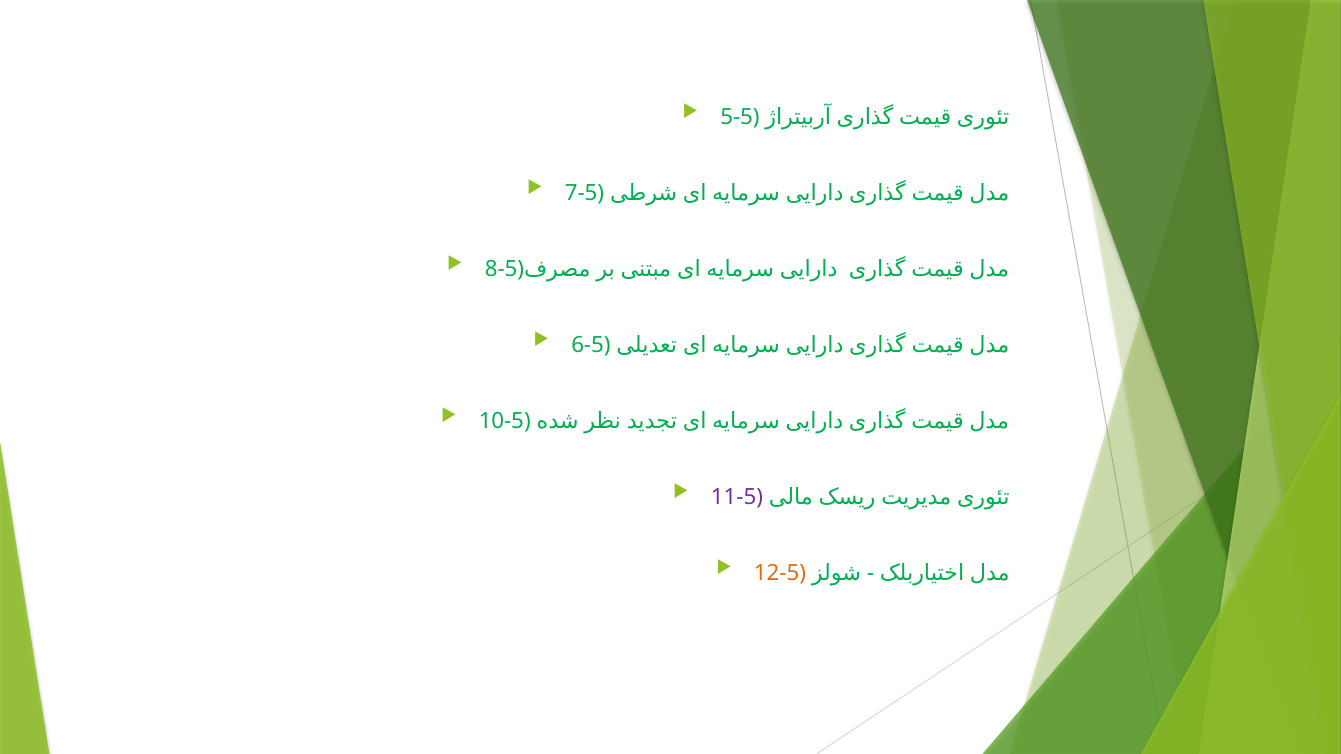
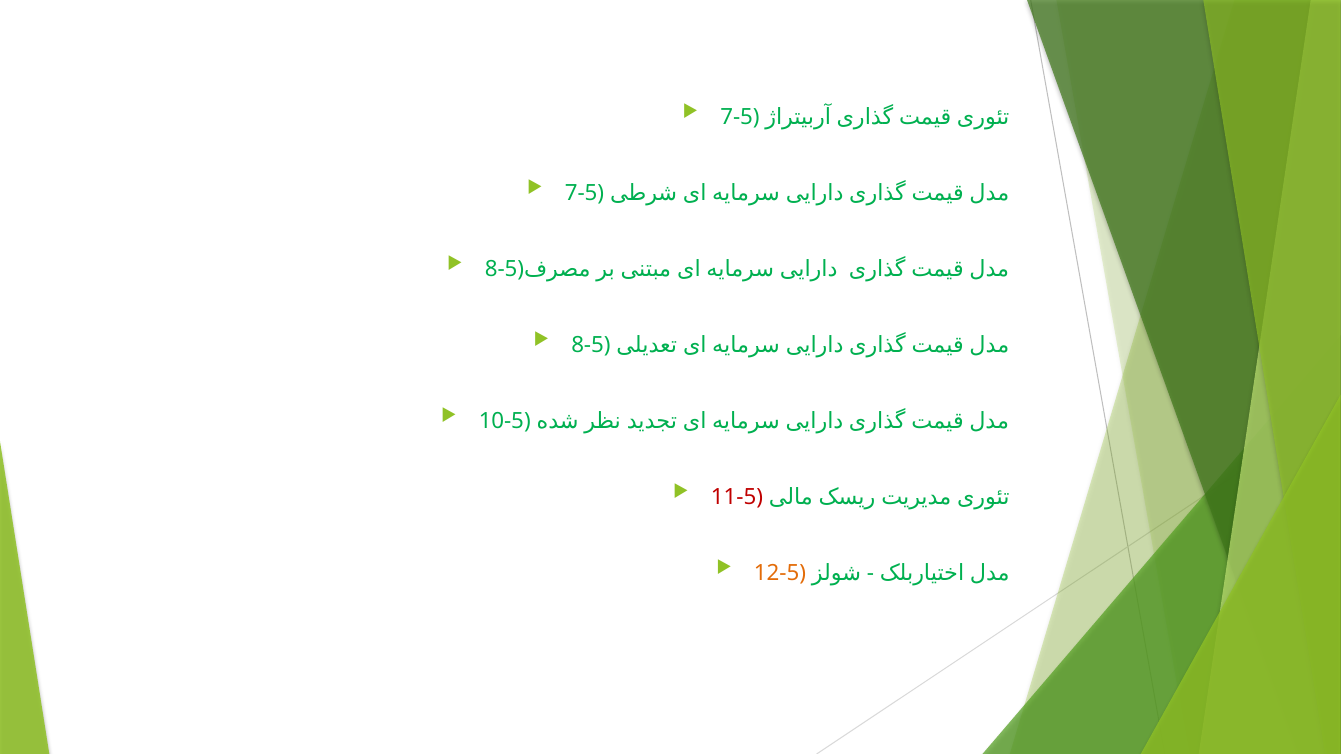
5-5: 5-5 -> 7-5 (740, 117)
6-5: 6-5 -> 8-5 (591, 345)
11-5 colour: purple -> red (737, 497)
